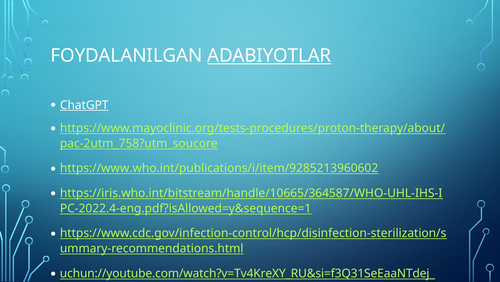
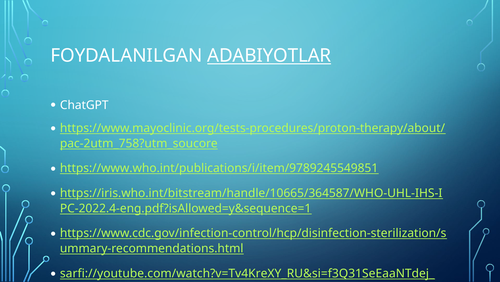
ChatGPT underline: present -> none (84, 105)
https://www.who.int/publications/i/item/9285213960602: https://www.who.int/publications/i/item/9285213960602 -> https://www.who.int/publications/i/item/9789245549851 (219, 168)
uchun://youtube.com/watch?v=Tv4KreXY_RU&si=f3Q31SeEaaNTdej_: uchun://youtube.com/watch?v=Tv4KreXY_RU&si=f3Q31SeEaaNTdej_ -> sarfi://youtube.com/watch?v=Tv4KreXY_RU&si=f3Q31SeEaaNTdej_ (247, 273)
